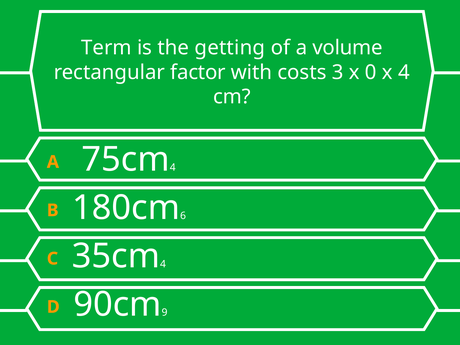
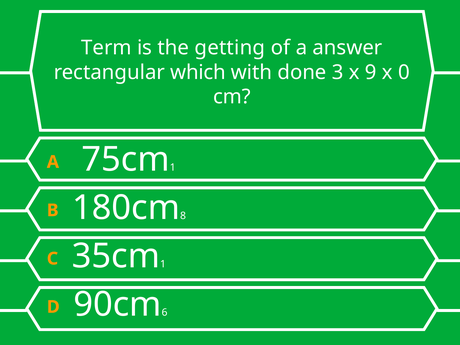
volume: volume -> answer (347, 48)
factor: factor -> which (198, 72)
costs: costs -> done (302, 72)
0: 0 -> 9 (371, 72)
x 4: 4 -> 0 (404, 72)
4: 4 -> 1 (173, 168)
6: 6 -> 8 (183, 216)
4: 4 -> 1 (163, 264)
9: 9 -> 6 (165, 312)
